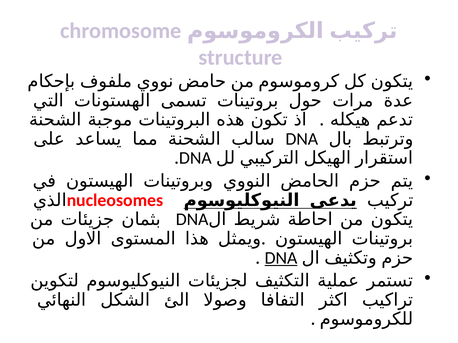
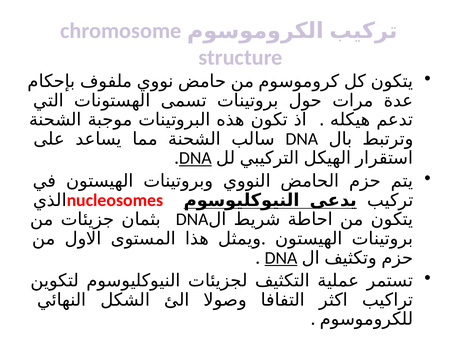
DNA underline: none -> present (195, 158)
